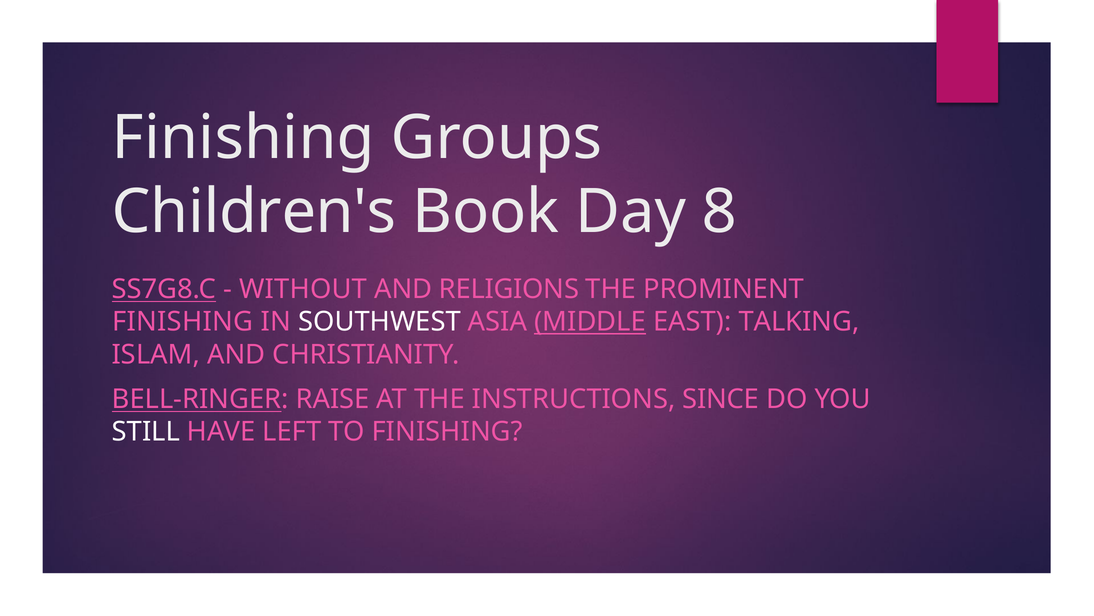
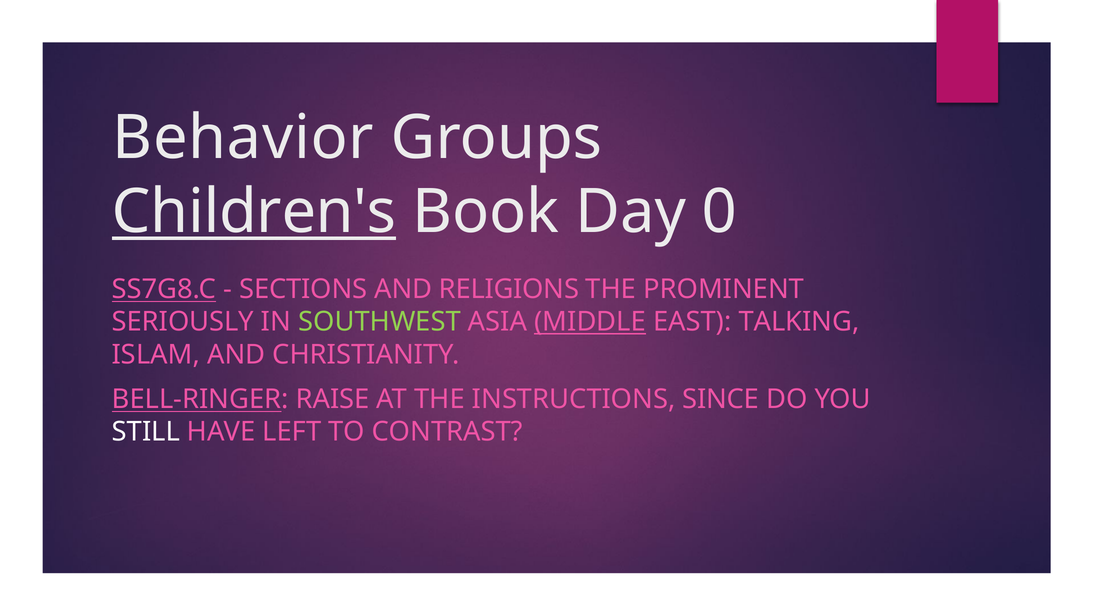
Finishing: Finishing -> Behavior (243, 138)
Children's underline: none -> present (254, 212)
8: 8 -> 0 (720, 212)
WITHOUT: WITHOUT -> SECTIONS (303, 289)
FINISHING: FINISHING -> SERIOUSLY (183, 322)
SOUTHWEST colour: white -> light green (380, 322)
TO FINISHING: FINISHING -> CONTRAST (447, 431)
